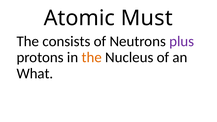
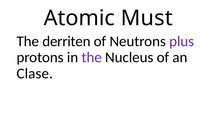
consists: consists -> derriten (66, 41)
the colour: orange -> purple (92, 57)
What: What -> Clase (35, 74)
